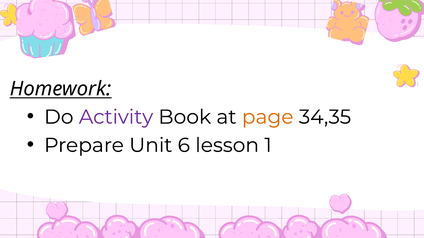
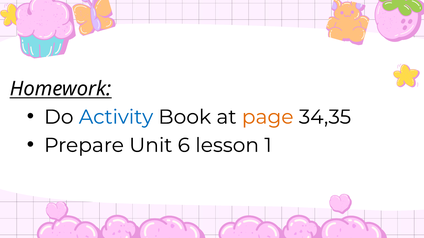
Activity colour: purple -> blue (116, 117)
